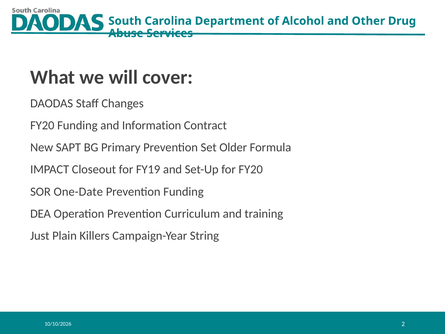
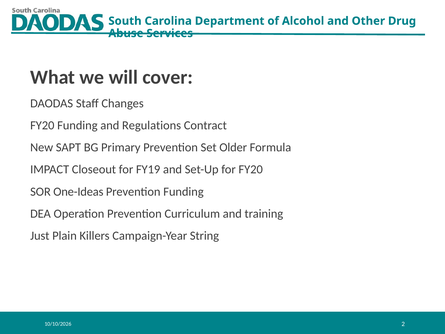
Information: Information -> Regulations (152, 125)
One-Date: One-Date -> One-Ideas (78, 191)
